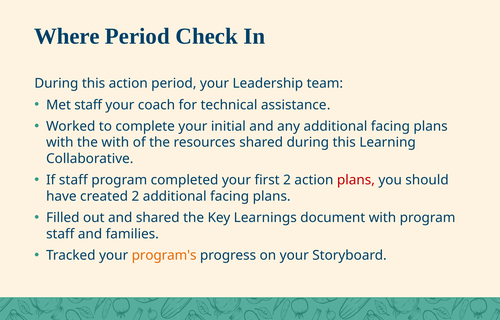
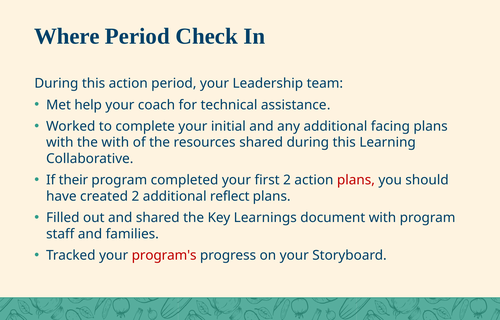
Met staff: staff -> help (88, 105)
If staff: staff -> their (73, 180)
2 additional facing: facing -> reflect (230, 197)
program's colour: orange -> red (164, 256)
